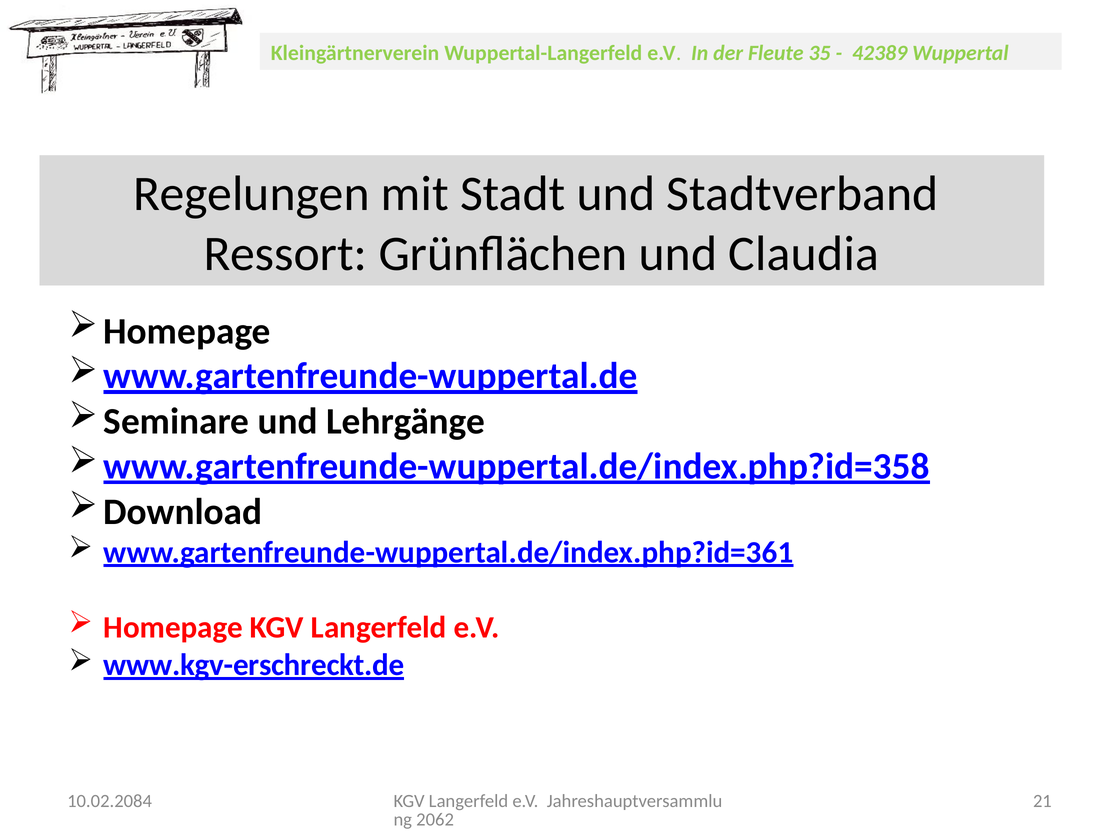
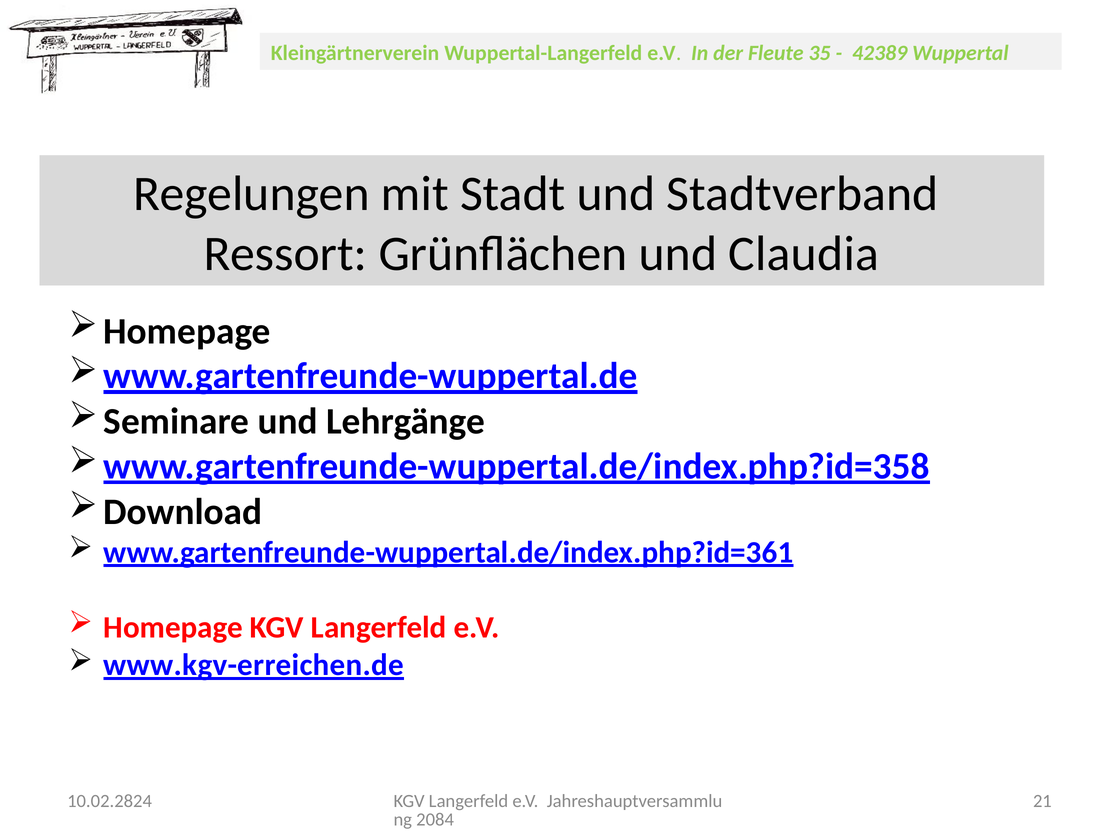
www.kgv-erschreckt.de: www.kgv-erschreckt.de -> www.kgv-erreichen.de (254, 665)
10.02.2084: 10.02.2084 -> 10.02.2824 (110, 801)
2062: 2062 -> 2084 (435, 820)
